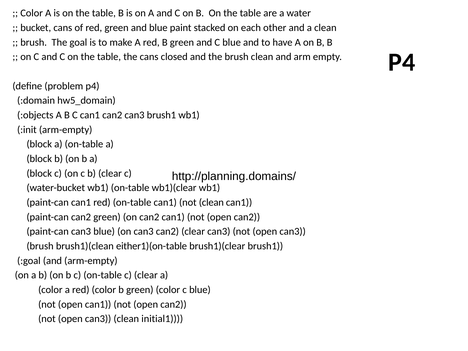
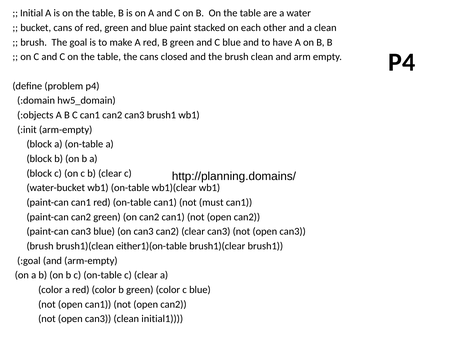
Color: Color -> Initial (32, 13)
not clean: clean -> must (211, 202)
